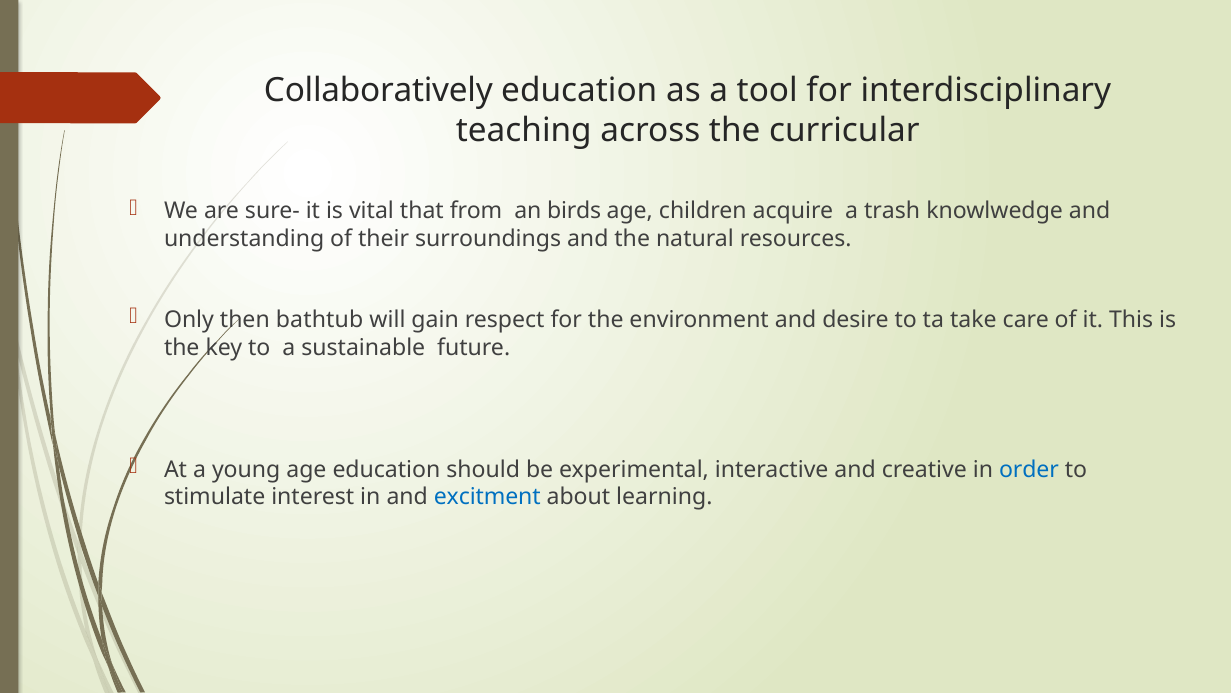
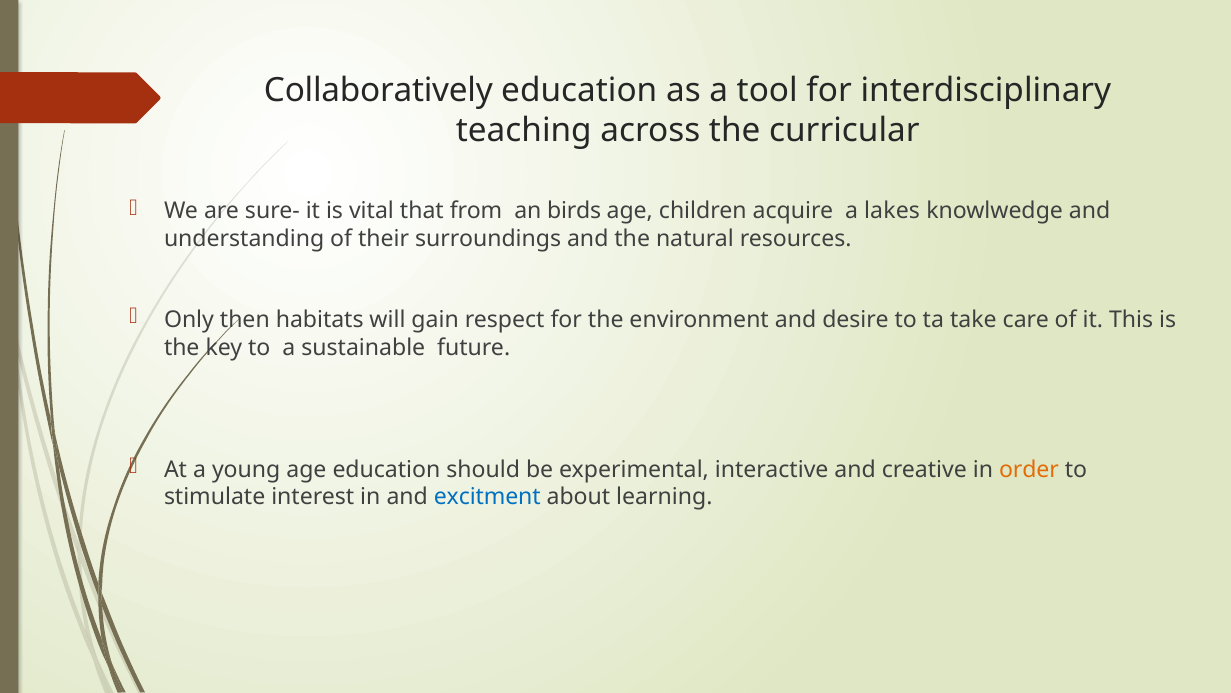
trash: trash -> lakes (892, 211)
bathtub: bathtub -> habitats (320, 320)
order colour: blue -> orange (1029, 469)
